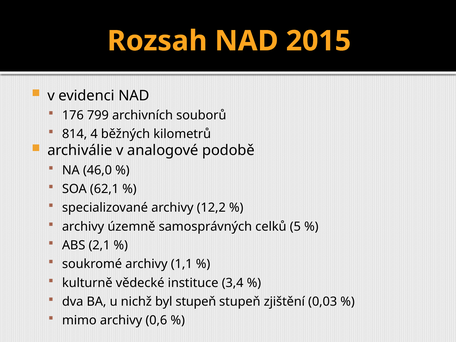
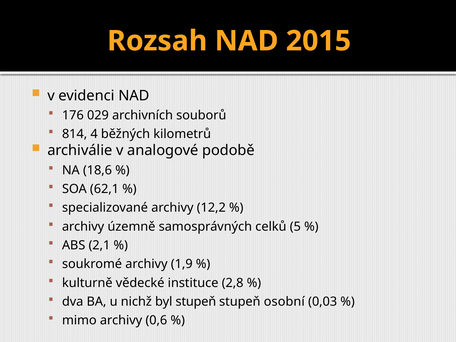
799: 799 -> 029 (98, 115)
46,0: 46,0 -> 18,6 (98, 170)
1,1: 1,1 -> 1,9 (182, 264)
3,4: 3,4 -> 2,8 (233, 283)
zjištění: zjištění -> osobní (284, 302)
